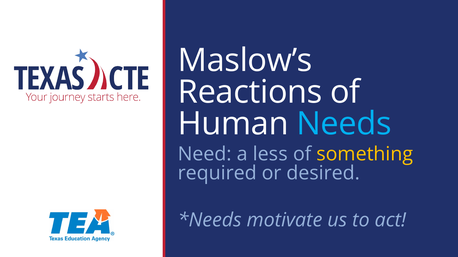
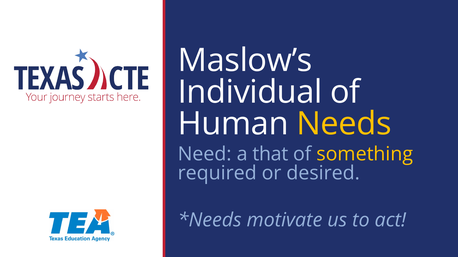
Reactions: Reactions -> Individual (250, 92)
Needs colour: light blue -> yellow (344, 124)
less: less -> that (270, 154)
